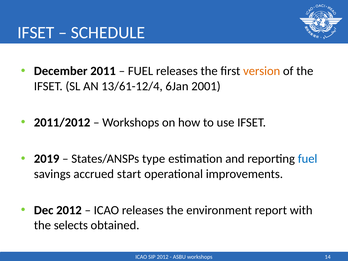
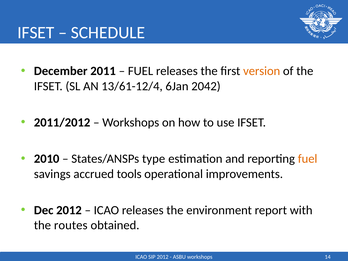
2001: 2001 -> 2042 (206, 86)
2019: 2019 -> 2010 (47, 159)
fuel colour: blue -> orange (308, 159)
start: start -> tools (129, 174)
selects: selects -> routes (71, 225)
